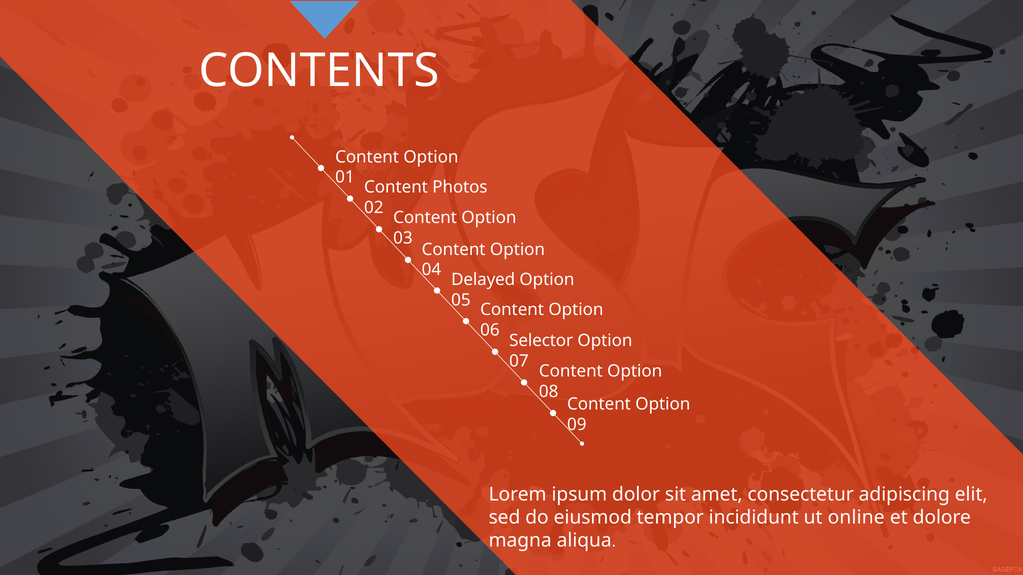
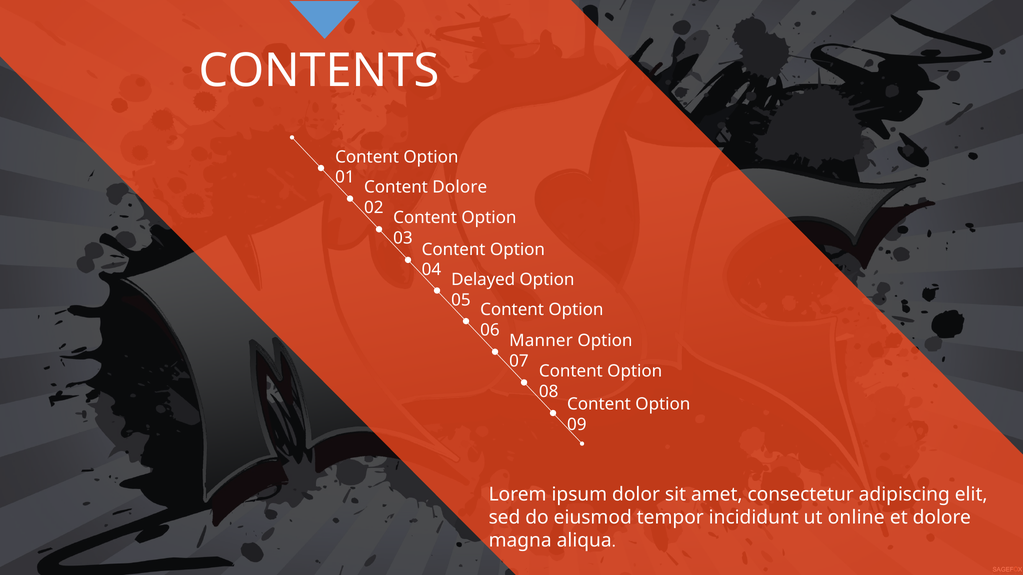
Content Photos: Photos -> Dolore (460, 187)
Selector: Selector -> Manner (541, 341)
